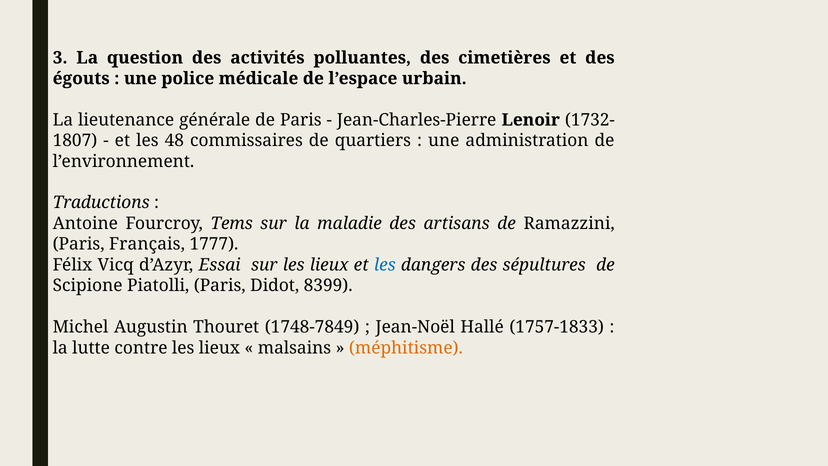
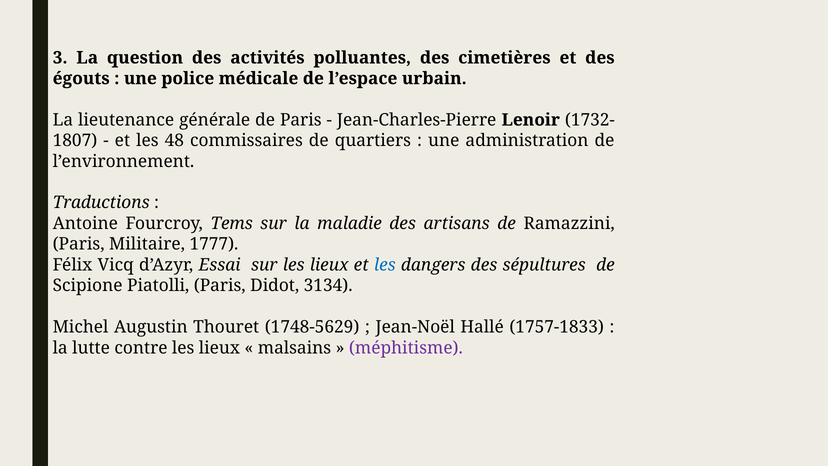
Français: Français -> Militaire (147, 244)
8399: 8399 -> 3134 (328, 286)
1748-7849: 1748-7849 -> 1748-5629 (312, 327)
méphitisme colour: orange -> purple (406, 348)
